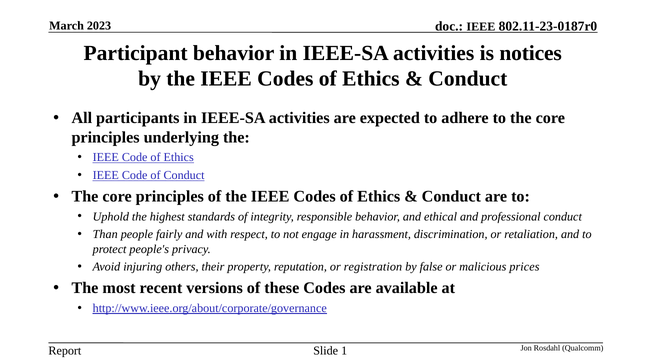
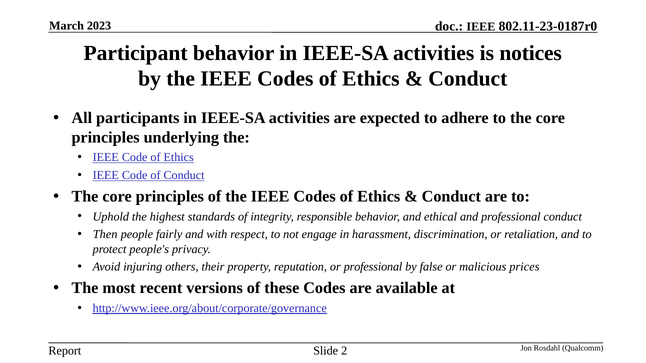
Than: Than -> Then (105, 235)
or registration: registration -> professional (373, 267)
1: 1 -> 2 (344, 351)
